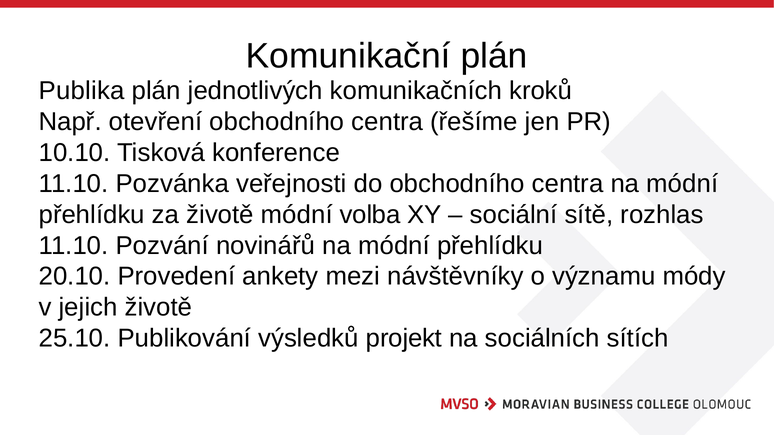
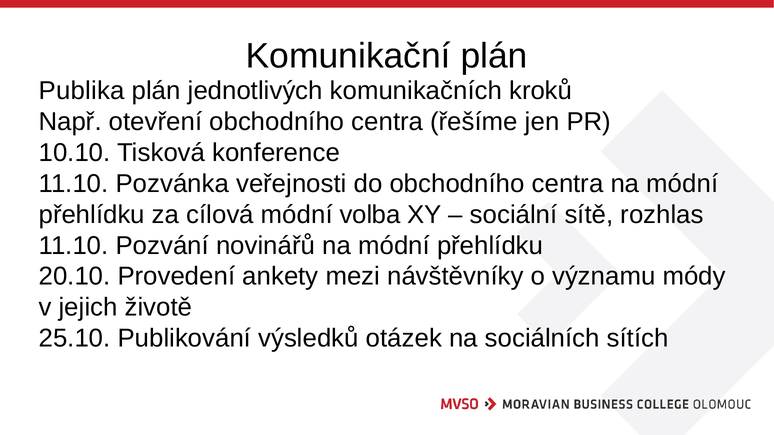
za životě: životě -> cílová (220, 215)
projekt: projekt -> otázek (404, 339)
